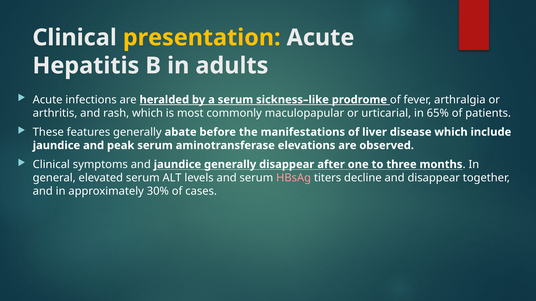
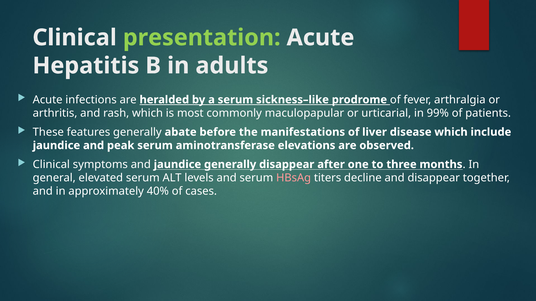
presentation colour: yellow -> light green (202, 38)
65%: 65% -> 99% (438, 113)
30%: 30% -> 40% (158, 191)
